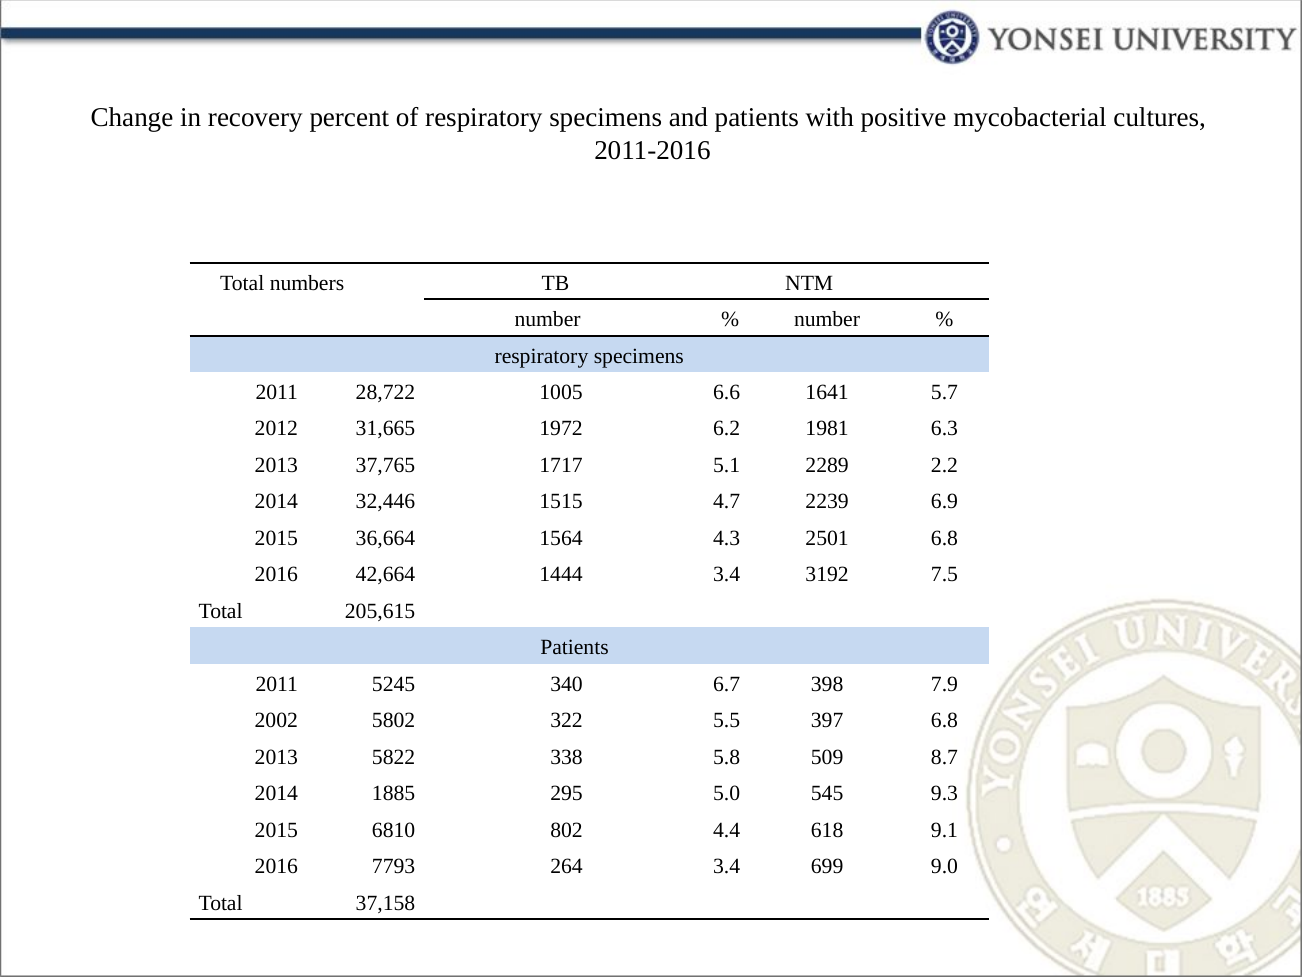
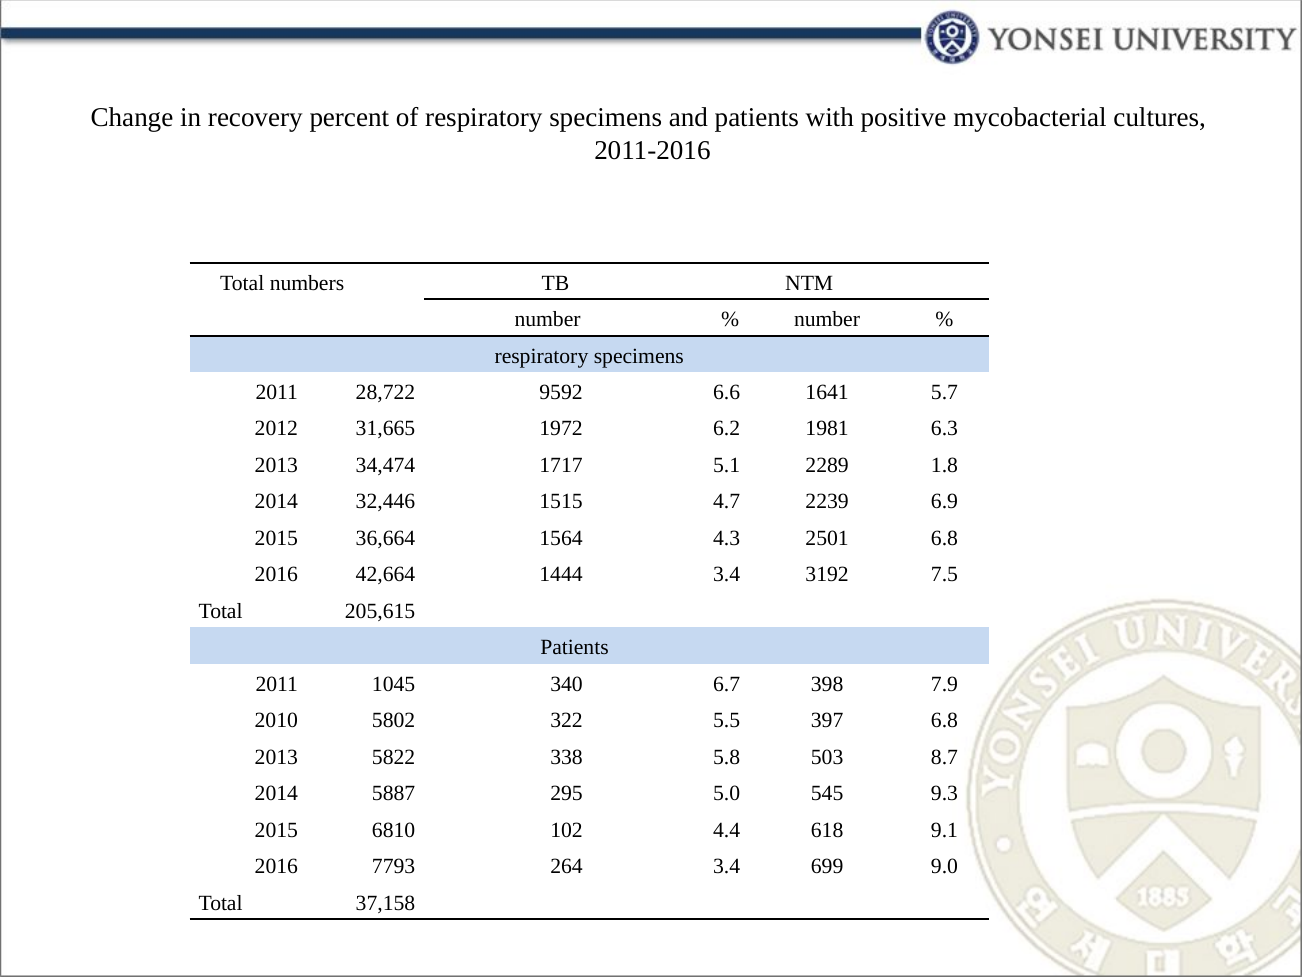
1005: 1005 -> 9592 (561, 392)
37,765: 37,765 -> 34,474 (386, 465)
2.2: 2.2 -> 1.8 (944, 465)
5245: 5245 -> 1045 (394, 684)
2002: 2002 -> 2010 (276, 720)
509: 509 -> 503 (827, 757)
1885: 1885 -> 5887 (394, 793)
802: 802 -> 102 (567, 830)
